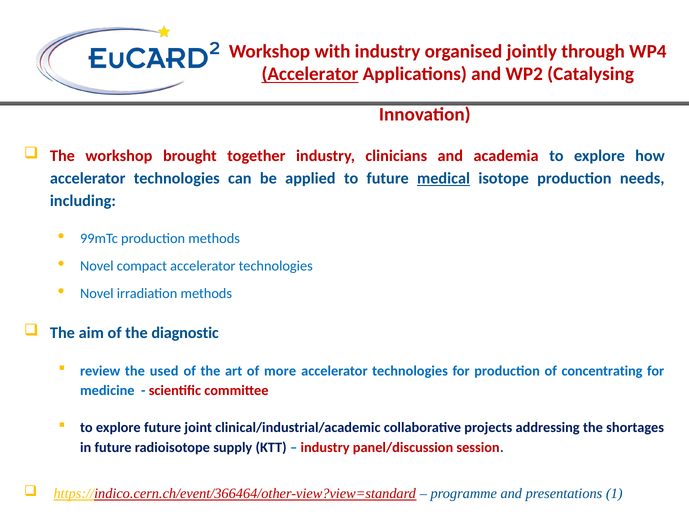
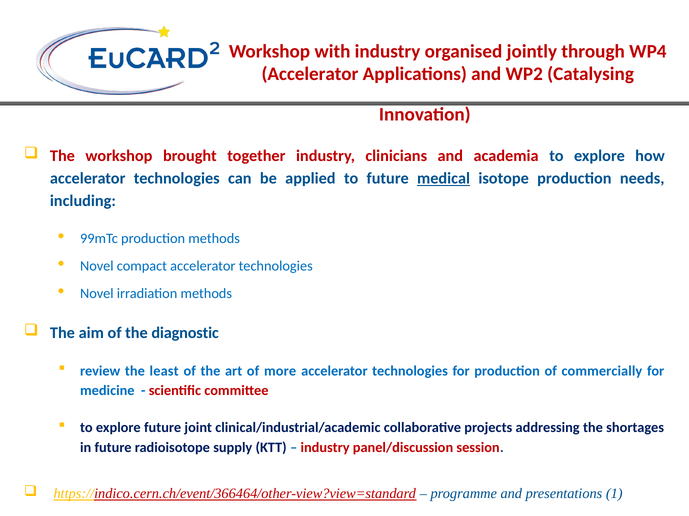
Accelerator underline: present -> none (310, 74)
used: used -> least (164, 371)
concentrating: concentrating -> commercially (602, 371)
